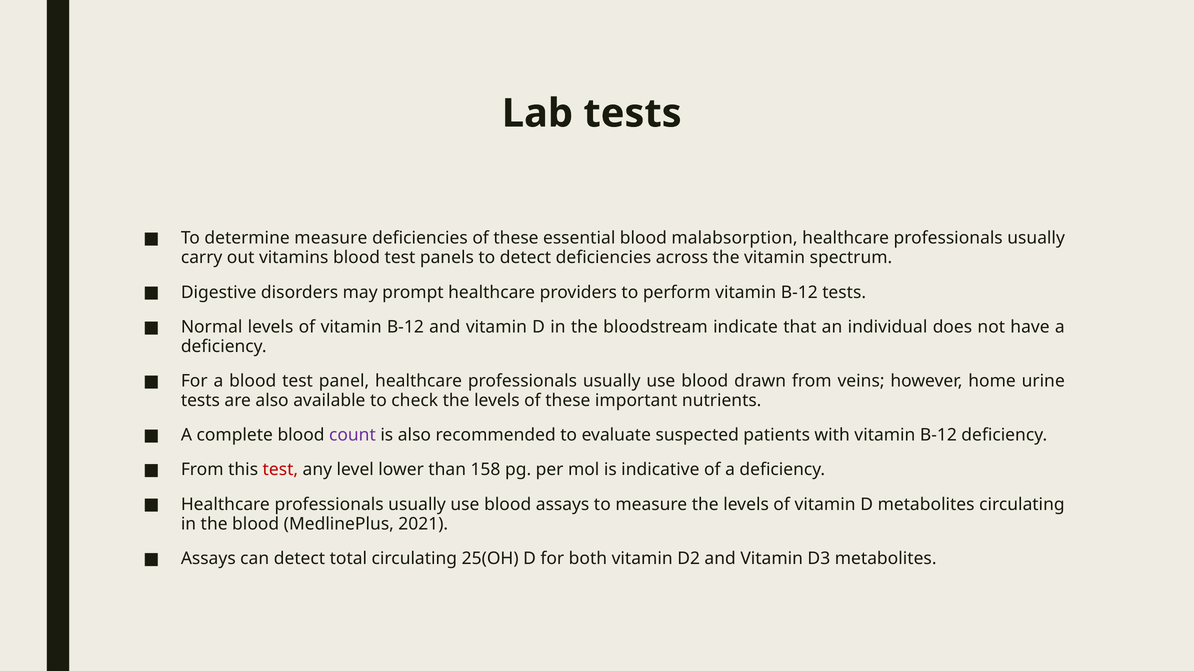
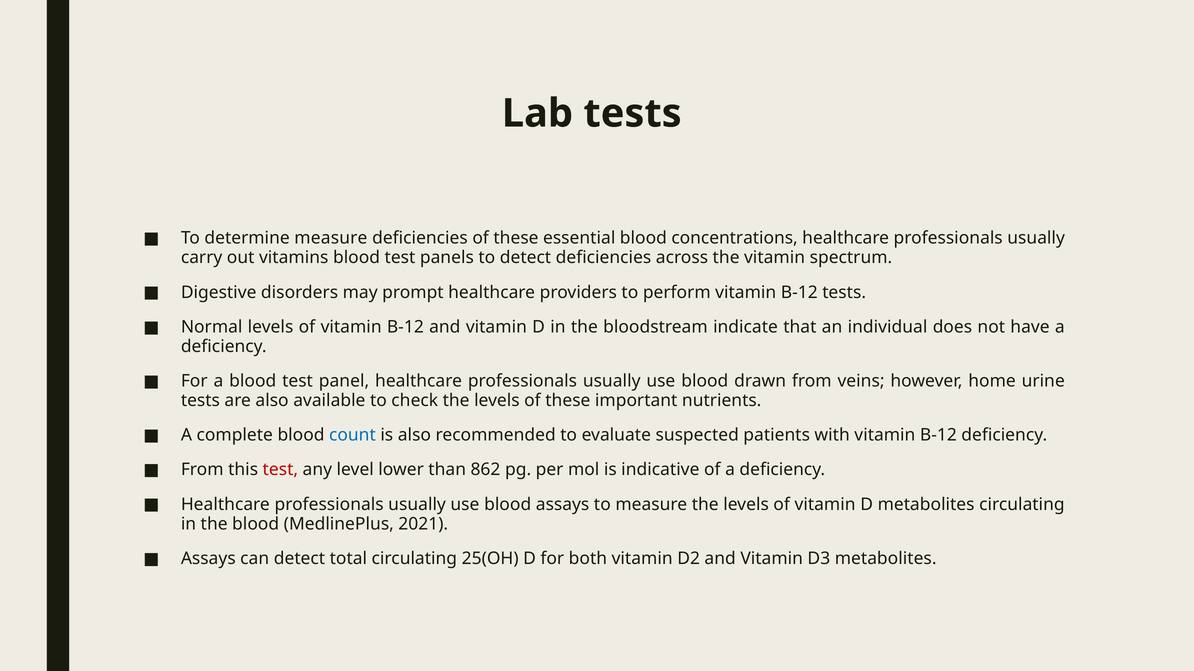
malabsorption: malabsorption -> concentrations (735, 238)
count colour: purple -> blue (352, 436)
158: 158 -> 862 (485, 470)
